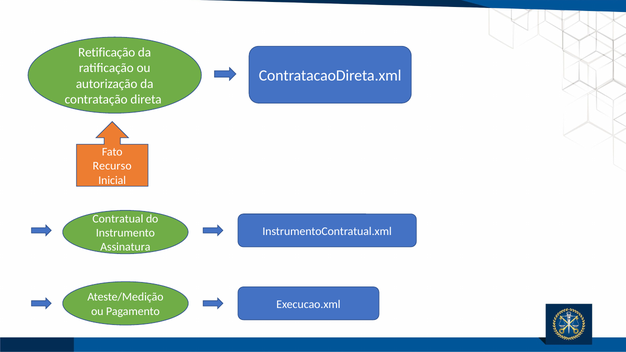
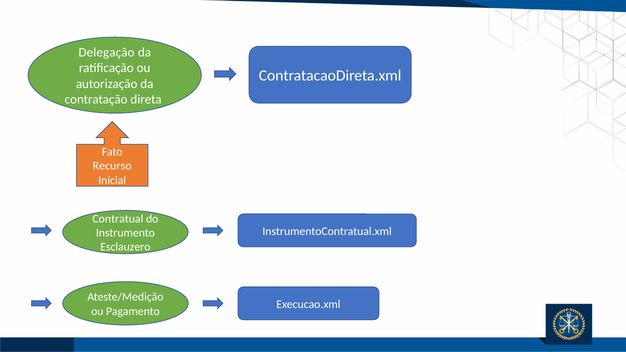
Retificação: Retificação -> Delegação (107, 53)
Assinatura: Assinatura -> Esclauzero (125, 247)
